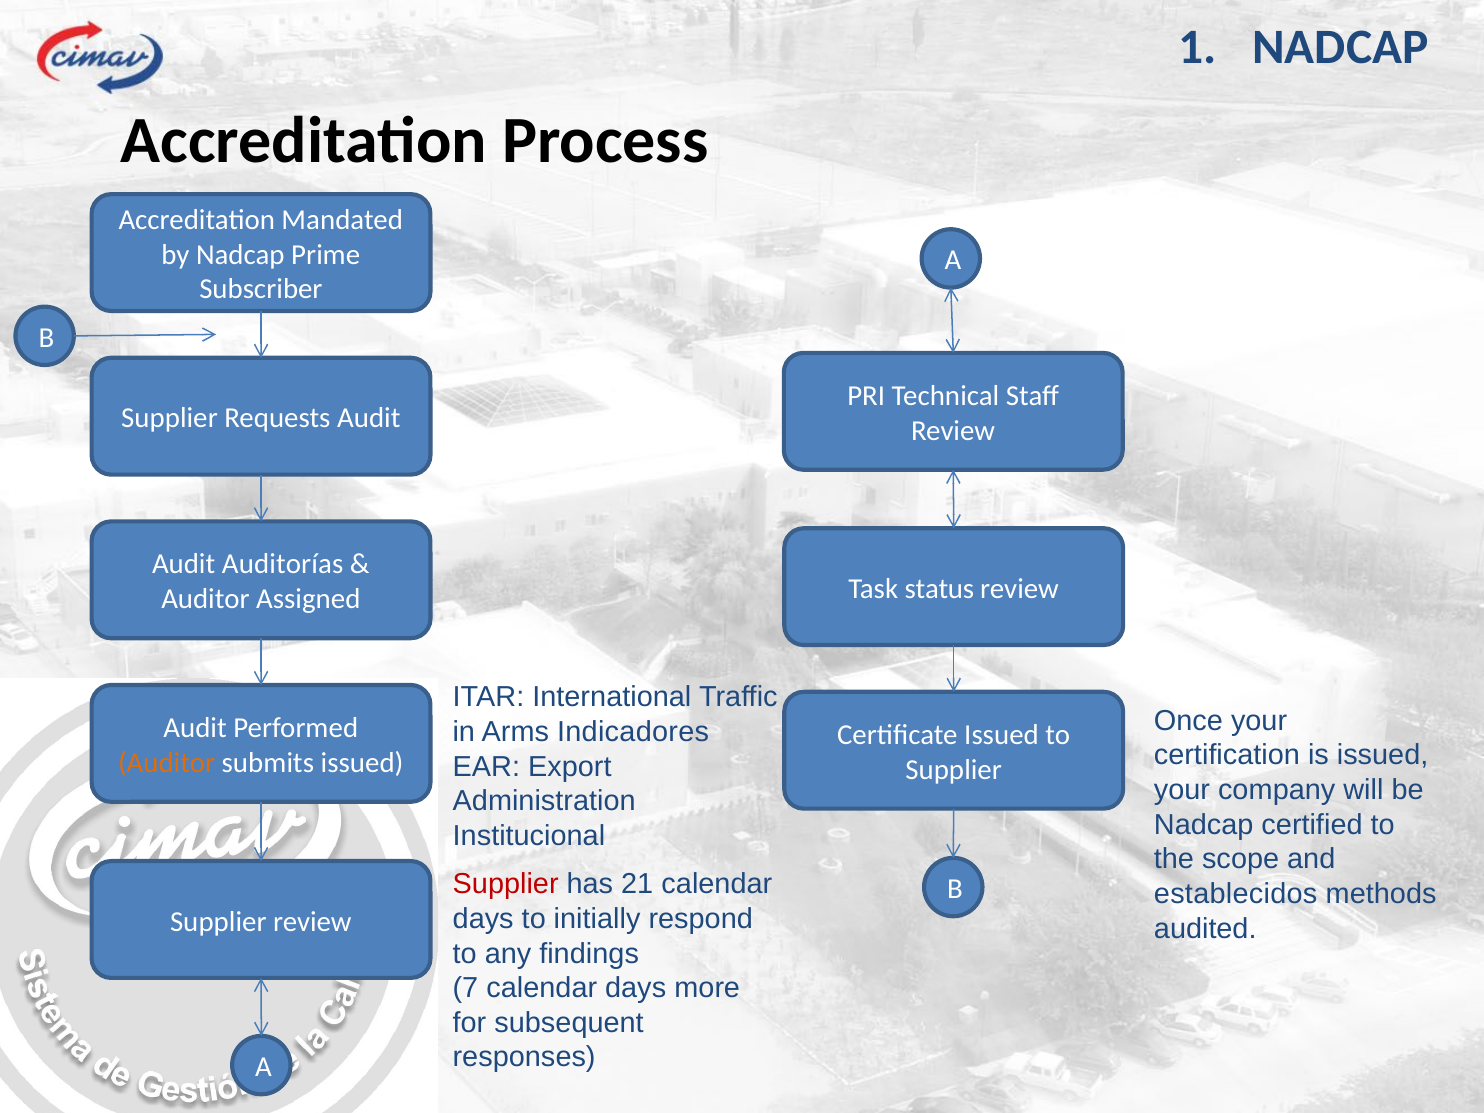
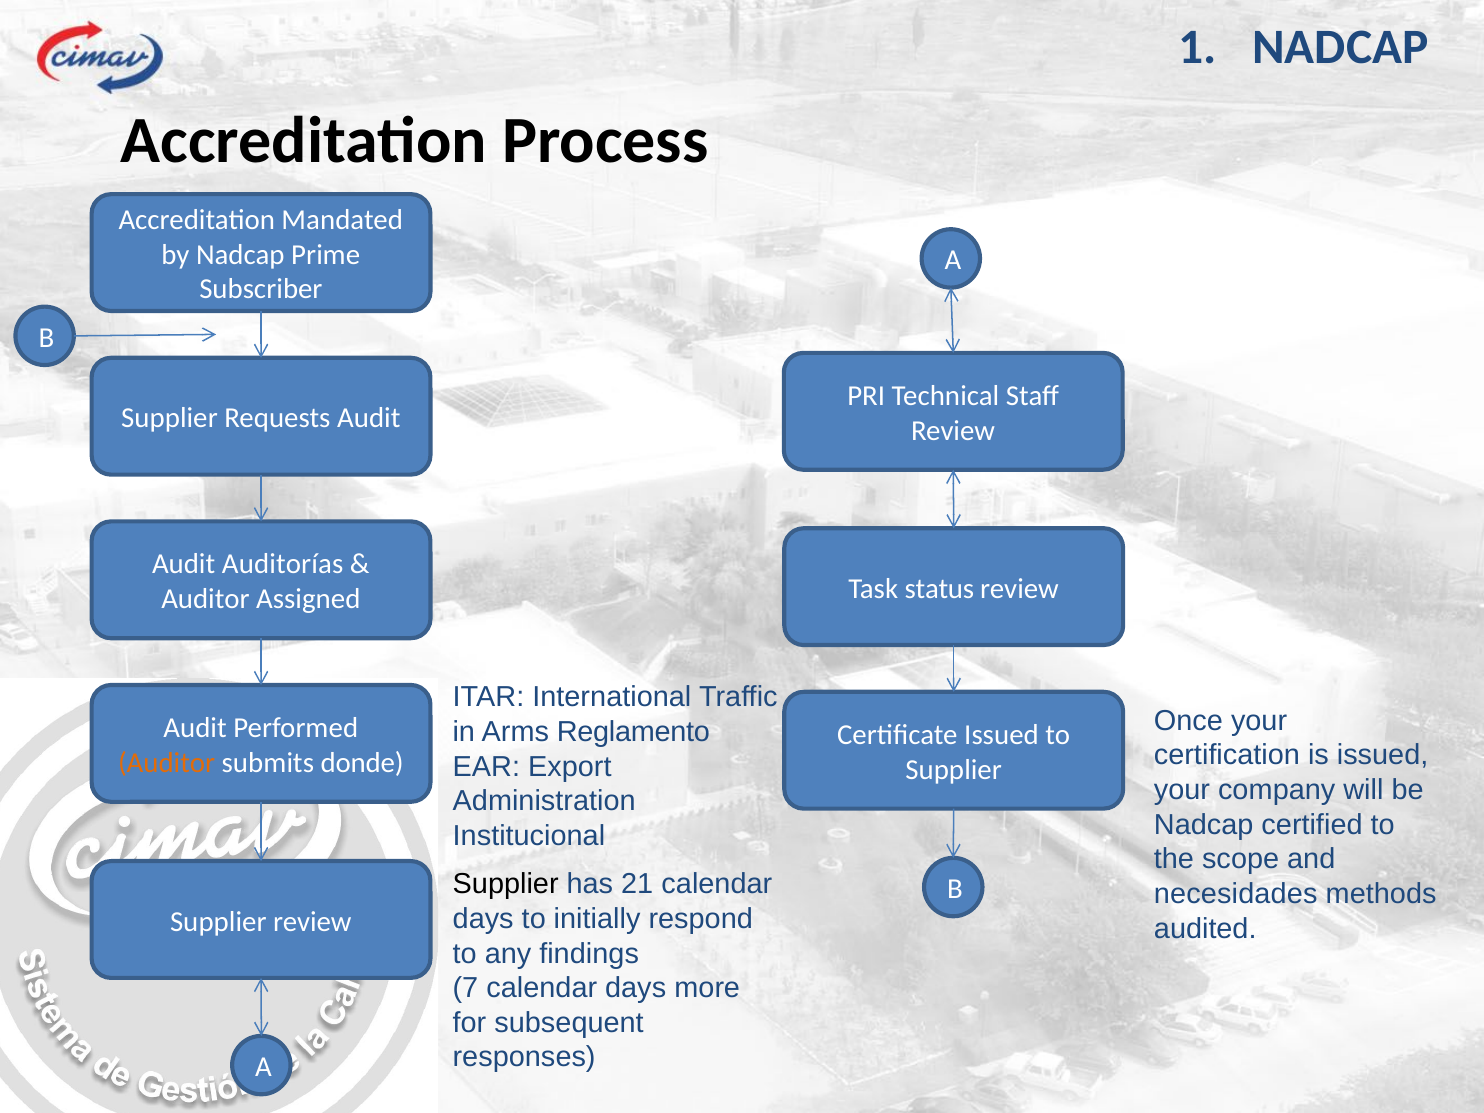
Indicadores: Indicadores -> Reglamento (633, 732)
submits issued: issued -> donde (362, 763)
Supplier colour: red -> black (506, 884)
establecidos: establecidos -> necesidades (1236, 894)
